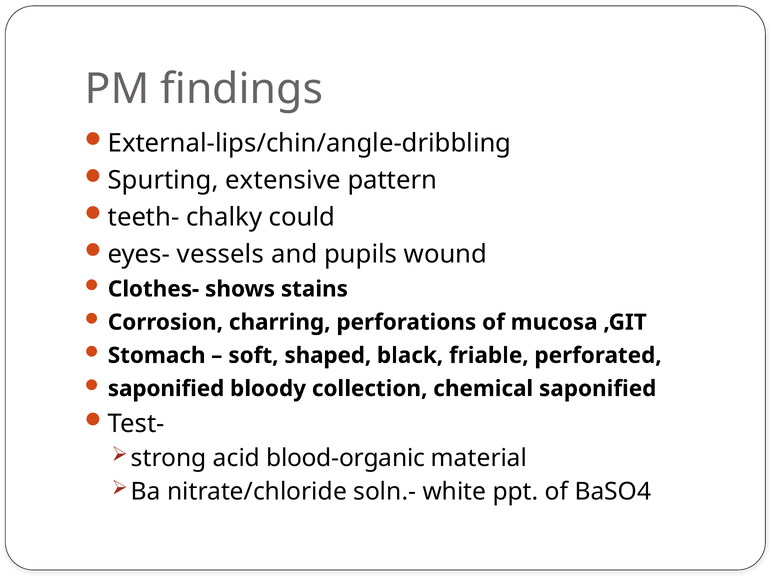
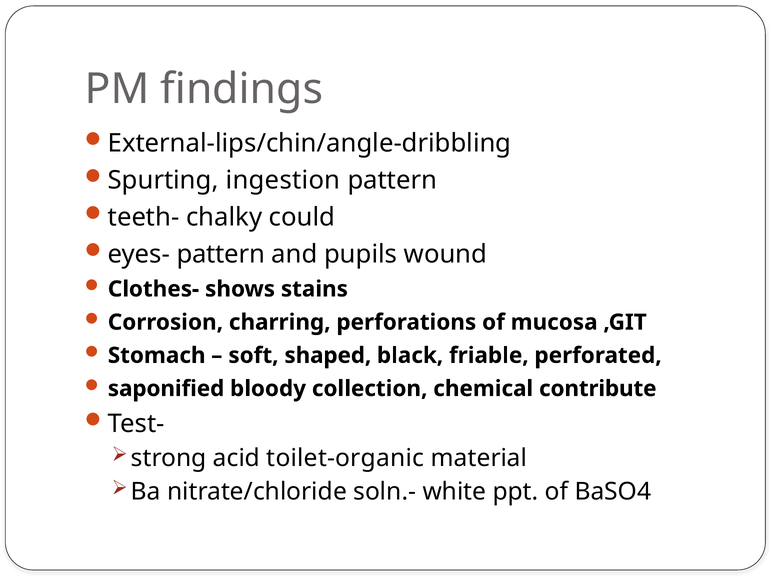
extensive: extensive -> ingestion (283, 180)
eyes- vessels: vessels -> pattern (221, 254)
chemical saponified: saponified -> contribute (598, 389)
blood-organic: blood-organic -> toilet-organic (345, 458)
